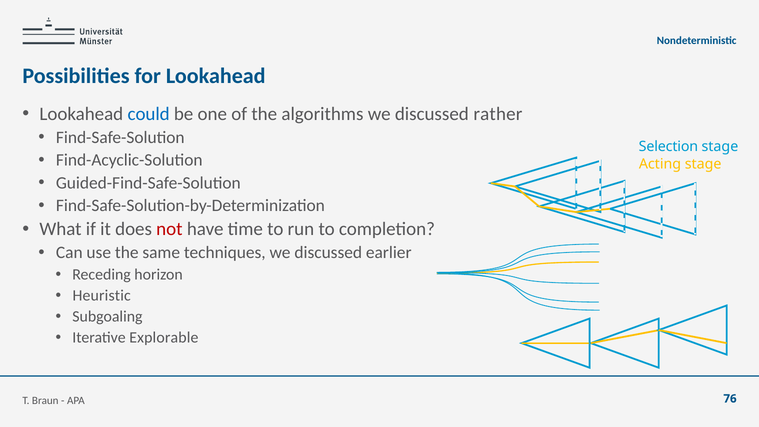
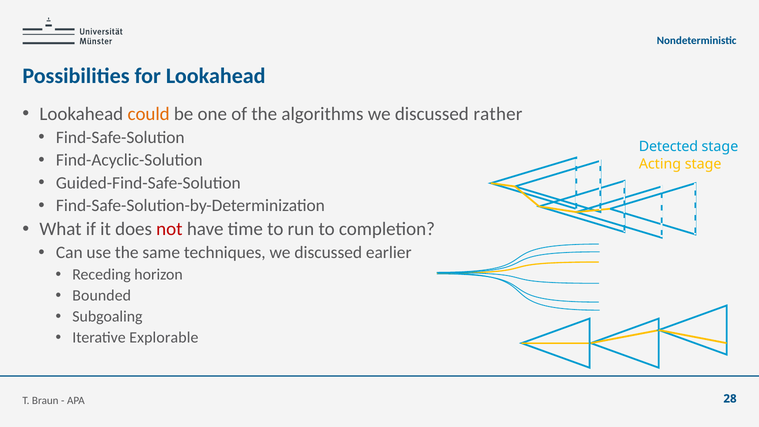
could colour: blue -> orange (149, 114)
Selection: Selection -> Detected (668, 147)
Heuristic: Heuristic -> Bounded (102, 296)
76: 76 -> 28 (730, 399)
